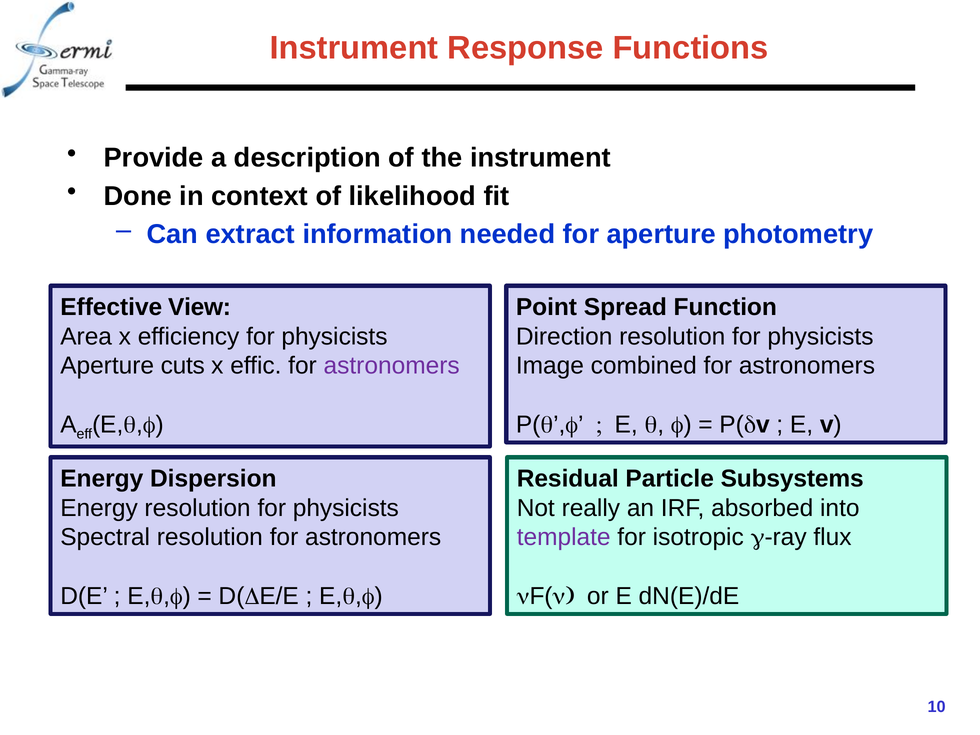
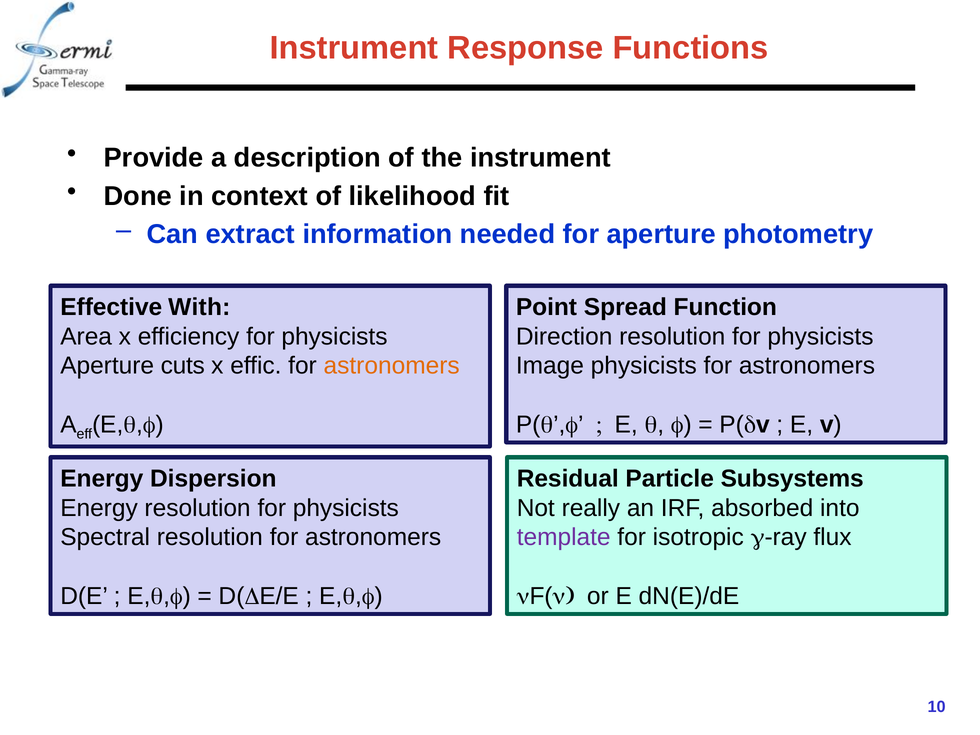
View: View -> With (199, 307)
astronomers colour: purple -> orange (392, 366)
Image combined: combined -> physicists (644, 366)
